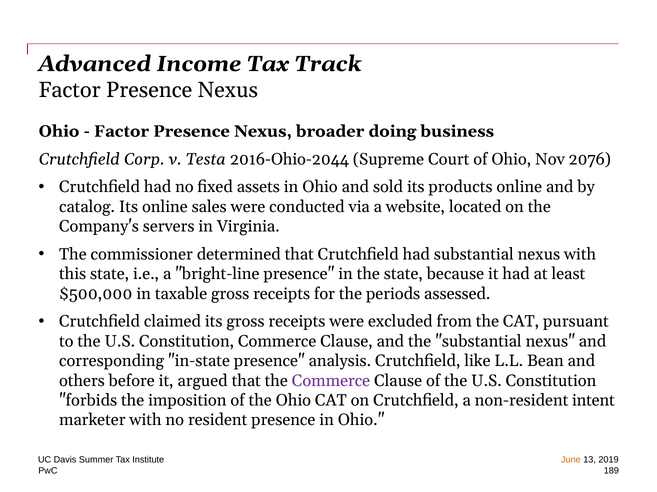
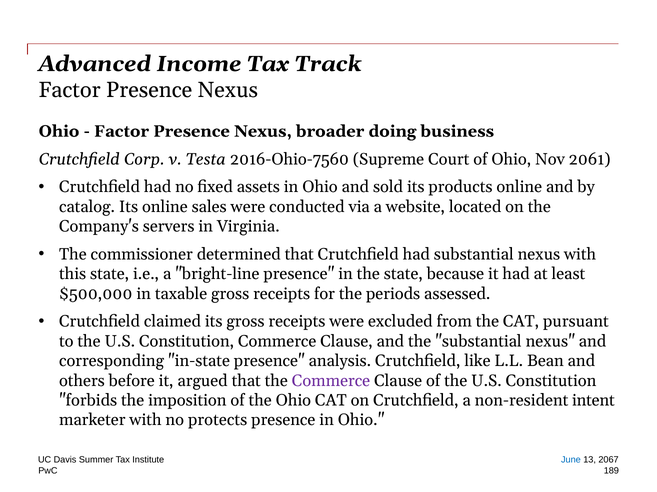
2016-Ohio-2044: 2016-Ohio-2044 -> 2016-Ohio-7560 (289, 159)
2076: 2076 -> 2061 (590, 159)
resident: resident -> protects (218, 421)
June colour: orange -> blue (571, 461)
2019: 2019 -> 2067 (609, 461)
